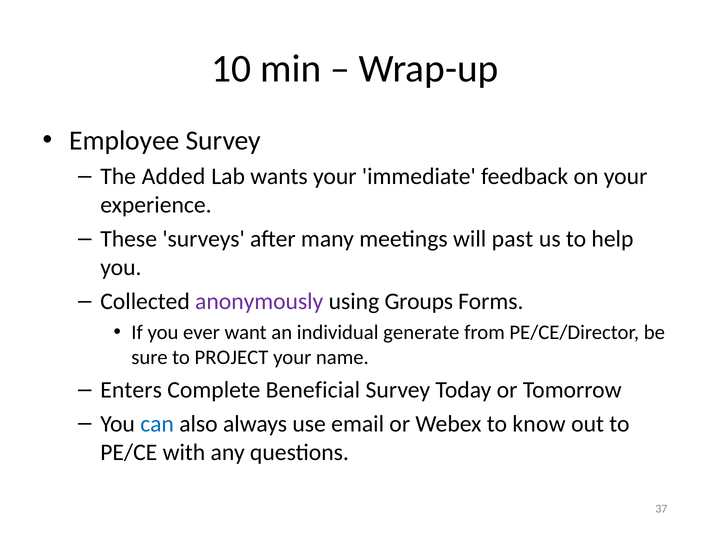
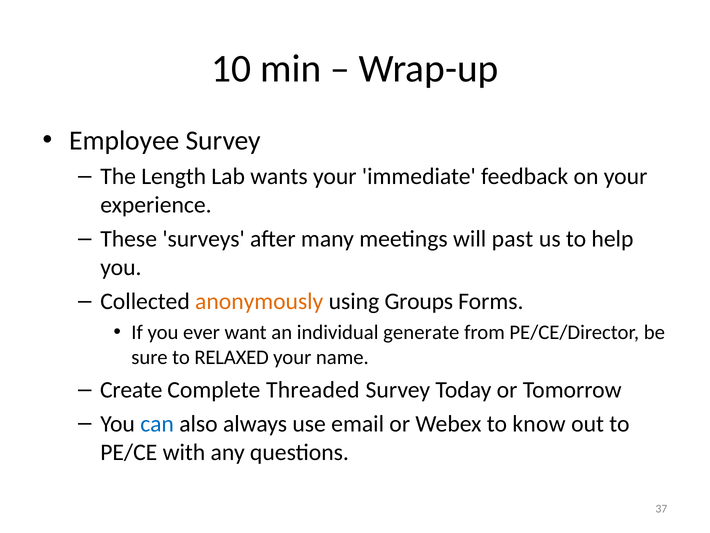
Added: Added -> Length (174, 176)
anonymously colour: purple -> orange (259, 301)
PROJECT: PROJECT -> RELAXED (232, 357)
Enters: Enters -> Create (131, 389)
Beneficial: Beneficial -> Threaded (313, 389)
